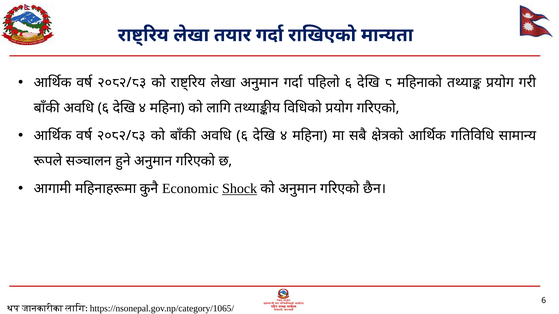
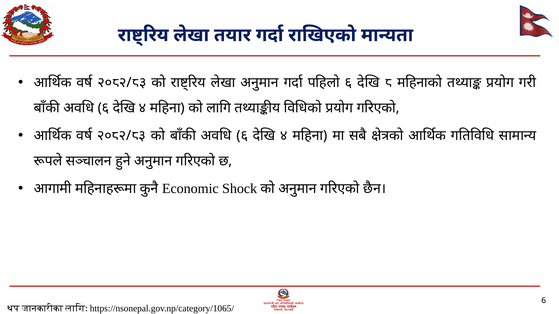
Shock underline: present -> none (240, 189)
